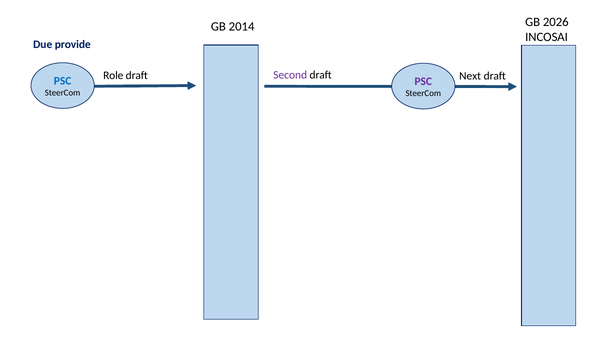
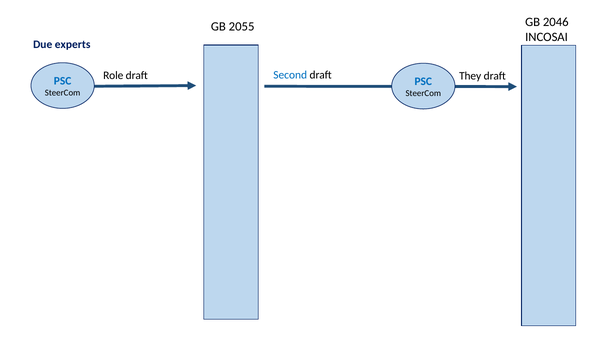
2014: 2014 -> 2055 (242, 26)
2026: 2026 -> 2046 (556, 22)
provide: provide -> experts (73, 45)
Second colour: purple -> blue (290, 75)
Next: Next -> They (470, 76)
PSC colour: purple -> blue (423, 81)
